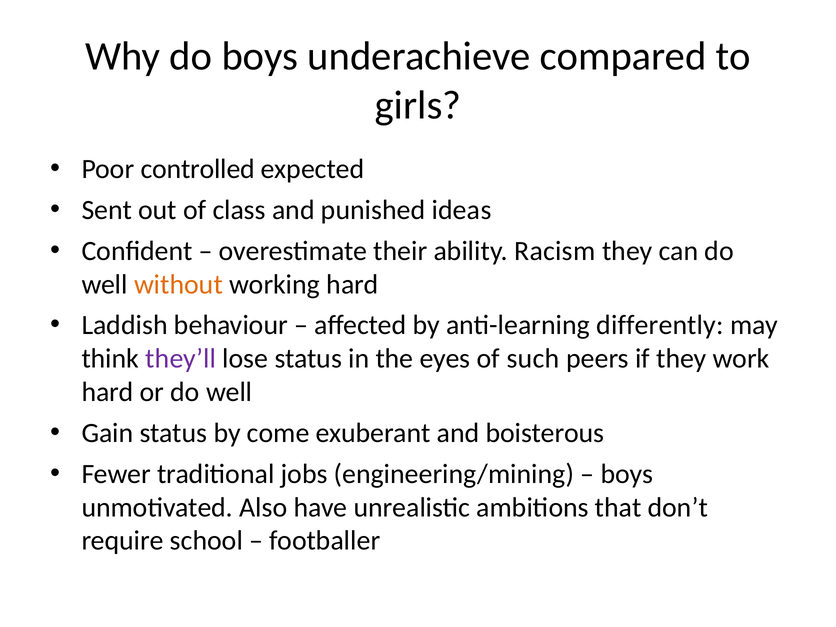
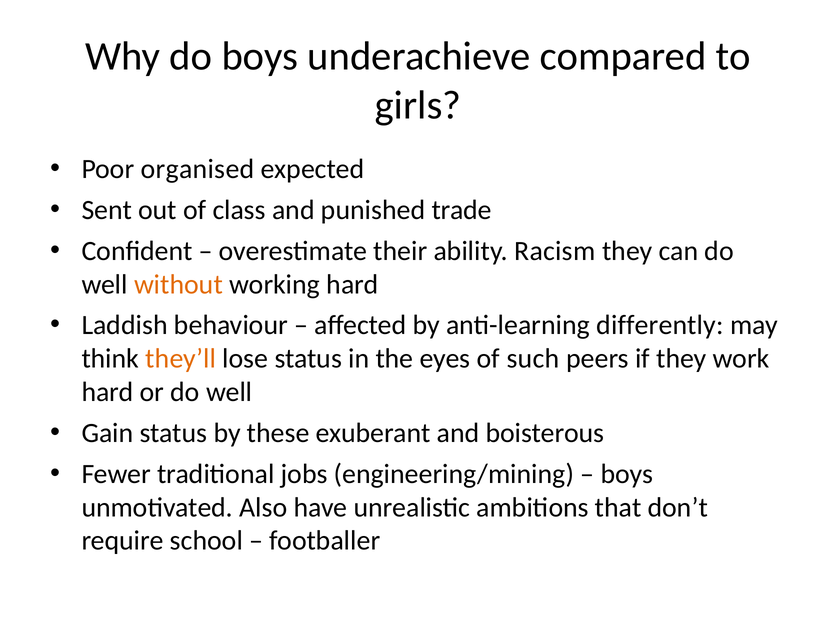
controlled: controlled -> organised (198, 169)
ideas: ideas -> trade (462, 210)
they’ll colour: purple -> orange (181, 359)
come: come -> these (278, 433)
